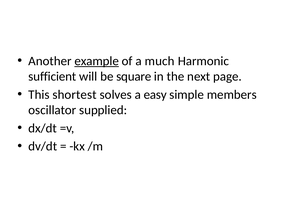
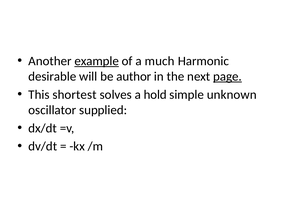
sufficient: sufficient -> desirable (52, 77)
square: square -> author (134, 77)
page underline: none -> present (227, 77)
easy: easy -> hold (155, 95)
members: members -> unknown (232, 95)
